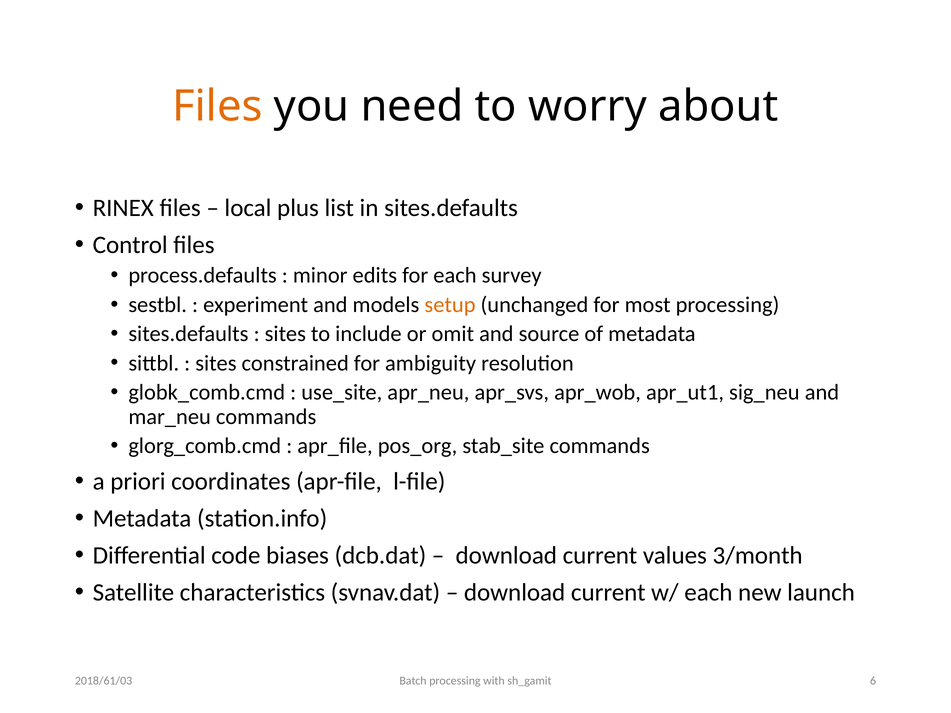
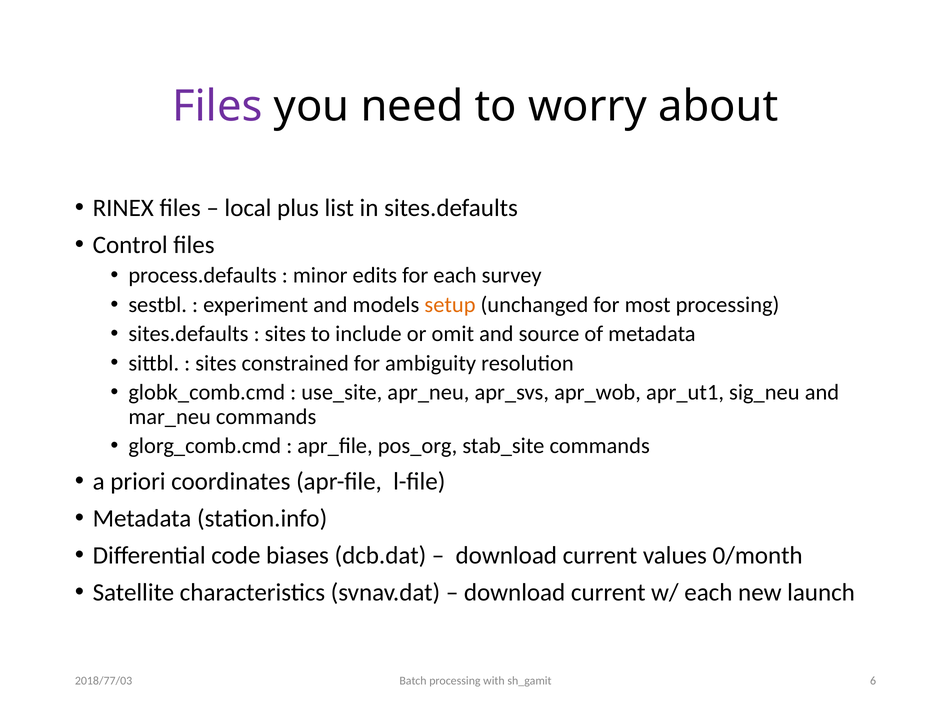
Files colour: orange -> purple (217, 107)
3/month: 3/month -> 0/month (758, 556)
2018/61/03: 2018/61/03 -> 2018/77/03 (104, 681)
